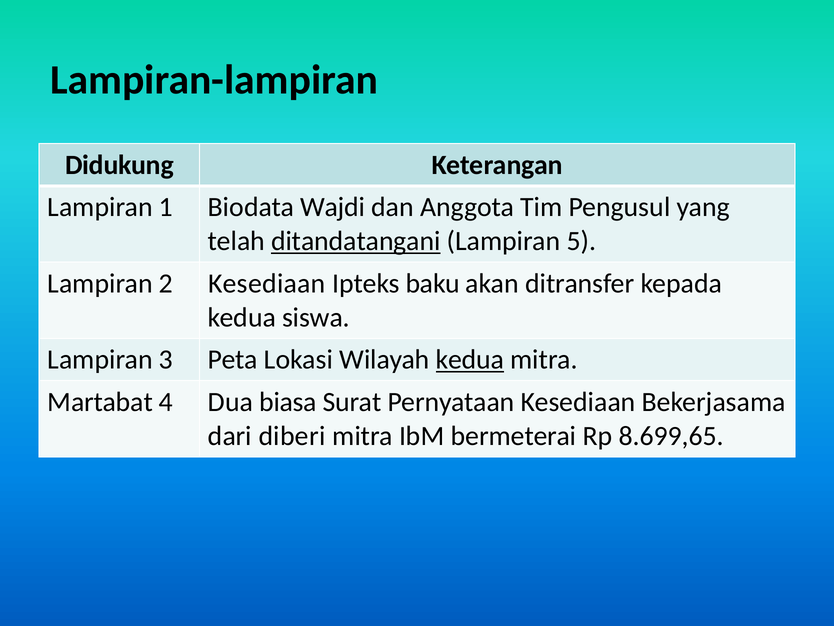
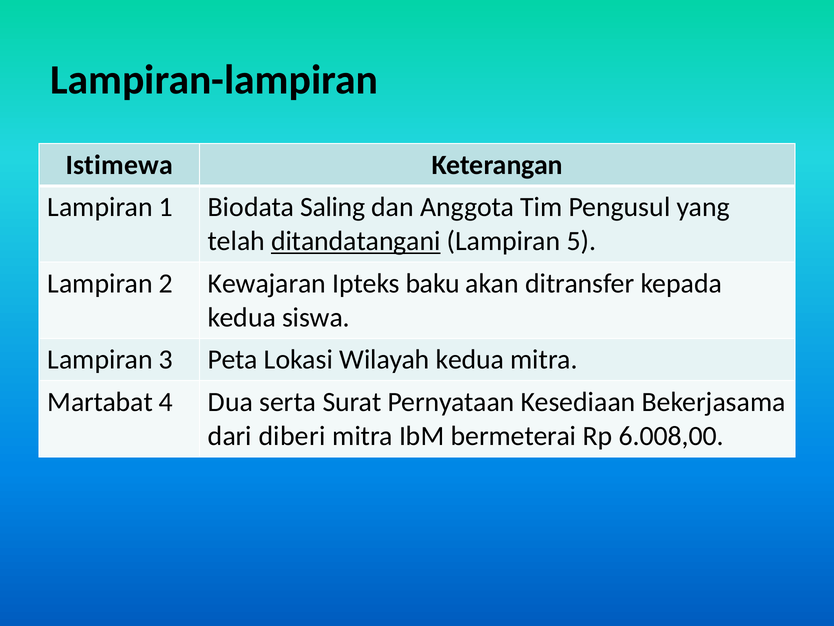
Didukung: Didukung -> Istimewa (119, 165)
Wajdi: Wajdi -> Saling (333, 207)
2 Kesediaan: Kesediaan -> Kewajaran (267, 283)
kedua underline: present -> none (470, 359)
biasa: biasa -> serta (288, 402)
8.699,65: 8.699,65 -> 6.008,00 (671, 436)
